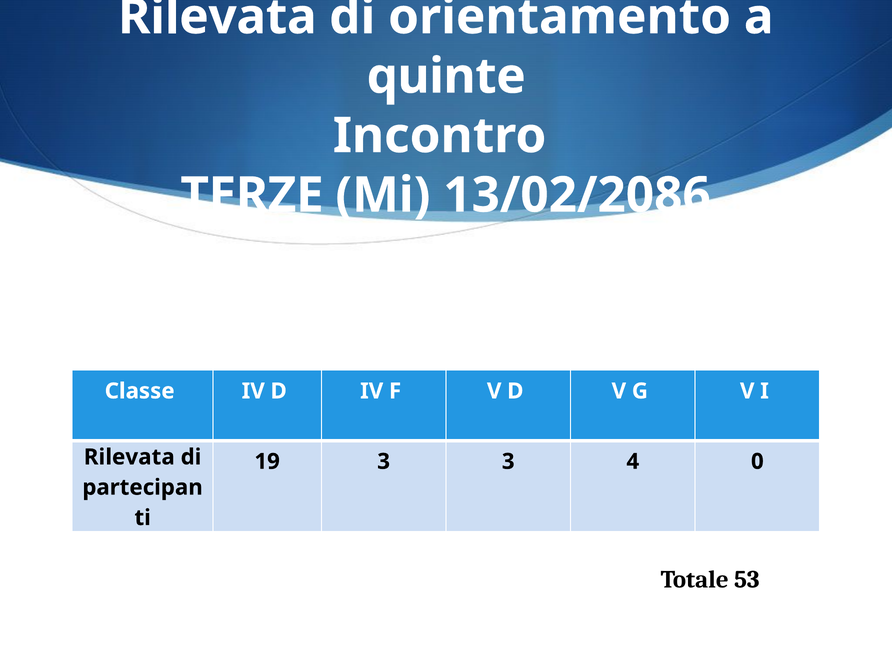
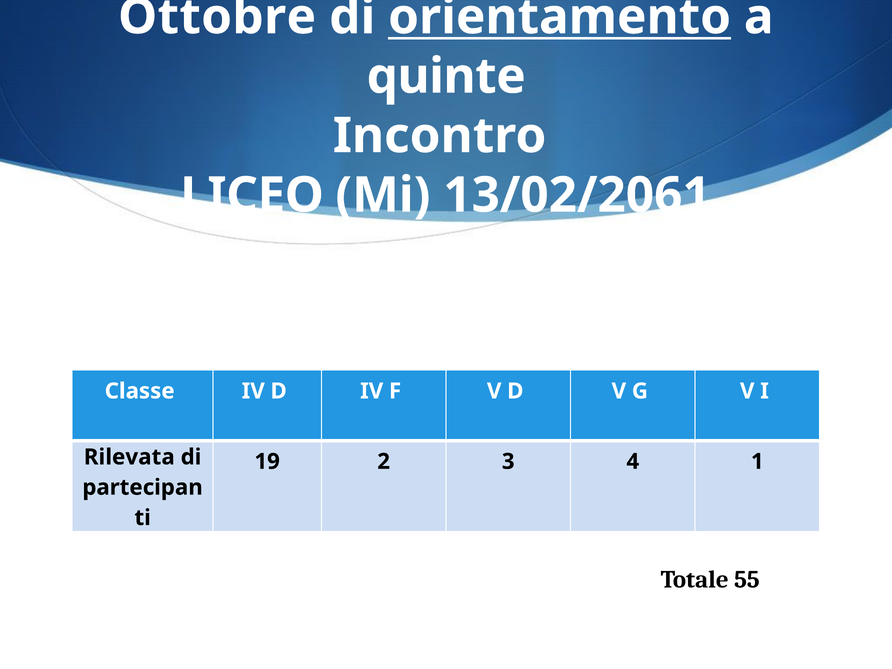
Rilevata: Rilevata -> Ottobre (217, 17)
orientamento underline: none -> present (560, 17)
TERZE: TERZE -> LICEO (252, 195)
13/02/2086: 13/02/2086 -> 13/02/2061 (577, 195)
19 3: 3 -> 2 (384, 462)
0: 0 -> 1 (757, 462)
53: 53 -> 55 (747, 580)
